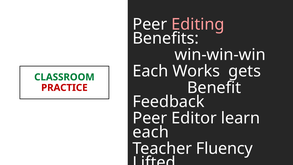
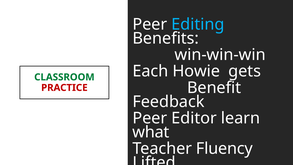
Editing colour: pink -> light blue (198, 24)
Works: Works -> Howie (196, 71)
each: each -> what (151, 132)
